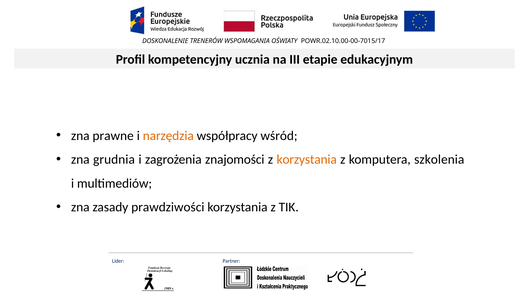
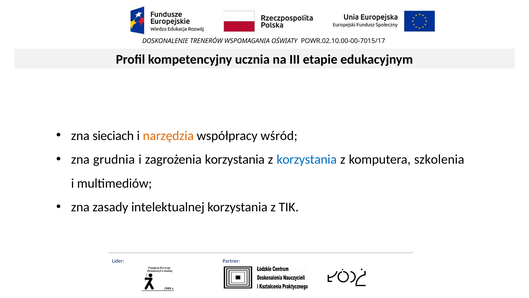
prawne: prawne -> sieciach (113, 135)
zagrożenia znajomości: znajomości -> korzystania (235, 159)
korzystania colour: orange -> blue (307, 159)
prawdziwości: prawdziwości -> intelektualnej (168, 207)
